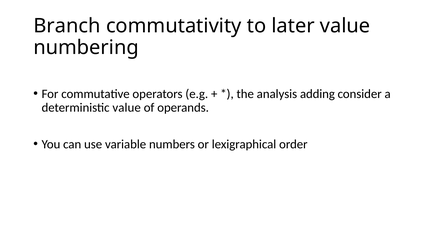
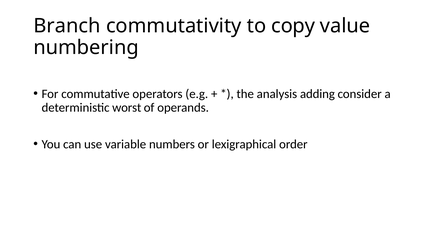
later: later -> copy (293, 26)
deterministic value: value -> worst (127, 108)
